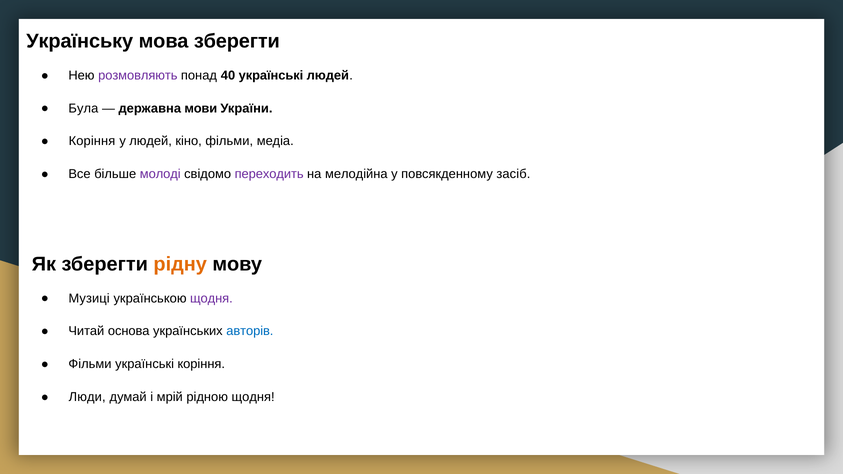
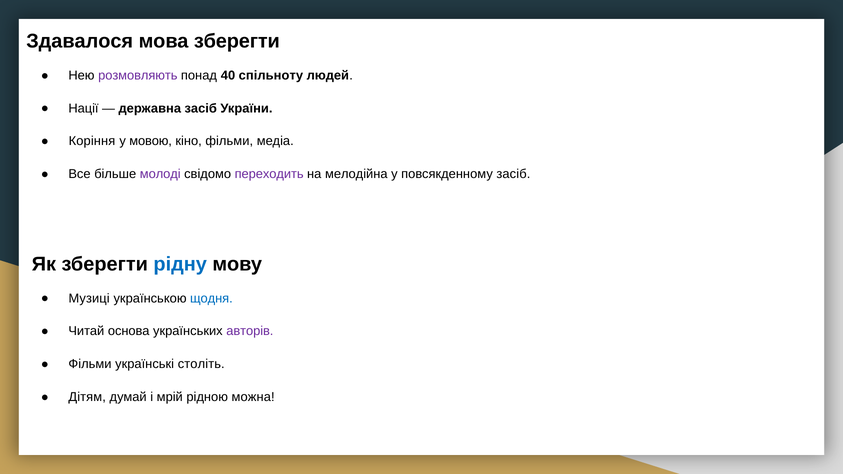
Українську: Українську -> Здавалося (80, 41)
40 українські: українські -> спільноту (271, 75)
Була: Була -> Нації (83, 108)
державна мови: мови -> засіб (201, 108)
у людей: людей -> мовою (151, 141)
рідну colour: orange -> blue (180, 264)
щодня colour: purple -> blue (211, 298)
авторів colour: blue -> purple (250, 331)
українські коріння: коріння -> століть (201, 364)
Люди: Люди -> Дітям (87, 397)
рідною щодня: щодня -> можна (253, 397)
